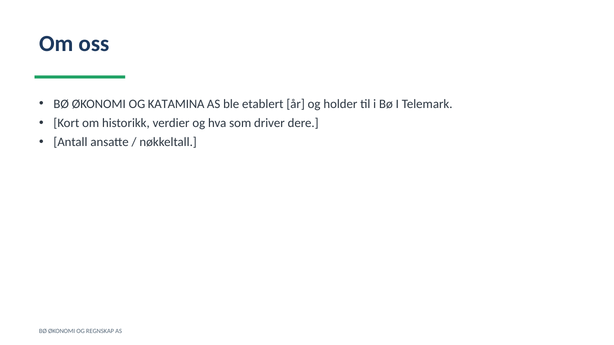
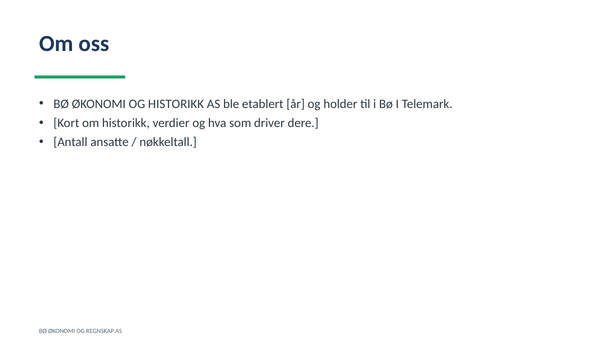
OG KATAMINA: KATAMINA -> HISTORIKK (176, 104)
